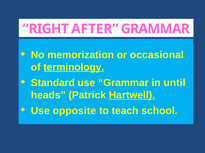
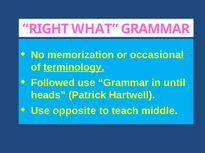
AFTER: AFTER -> WHAT (95, 29)
Standard: Standard -> Followed (53, 83)
Hartwell underline: present -> none (132, 95)
school: school -> middle (159, 111)
